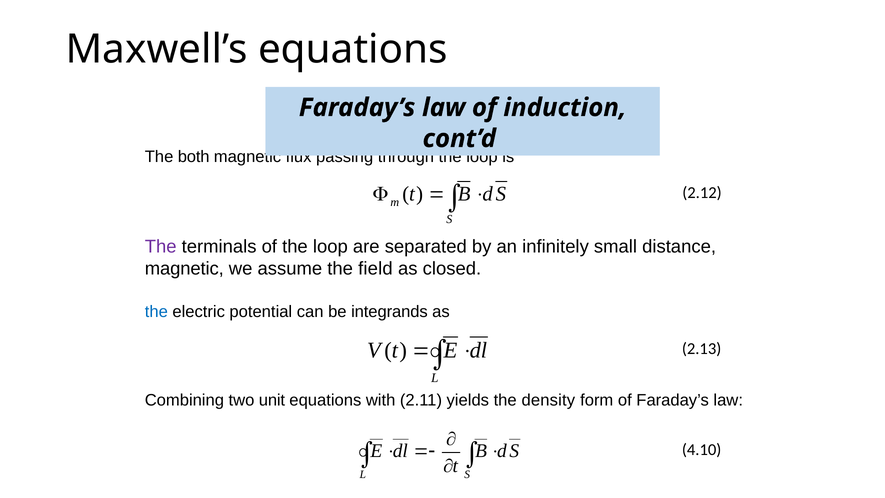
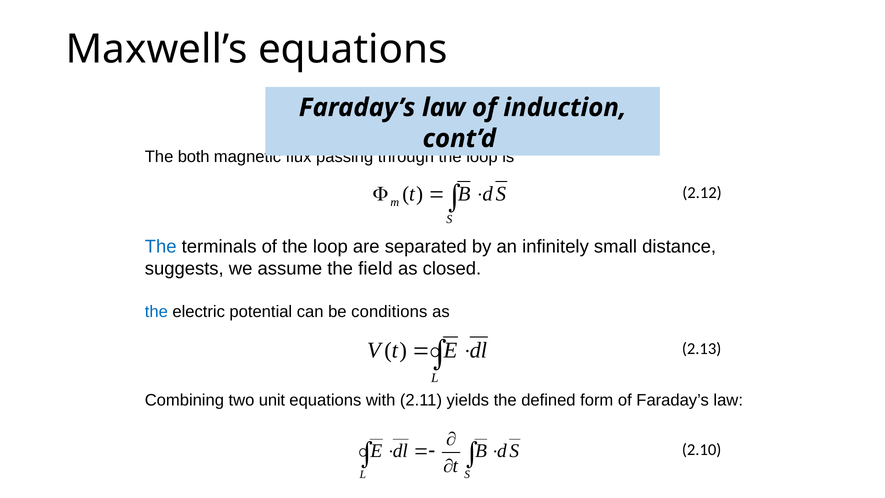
The colour: purple -> blue (161, 247)
magnetic: magnetic -> suggests (184, 269)
integrands: integrands -> conditions (389, 312)
density: density -> defined (548, 400)
4.10: 4.10 -> 2.10 (702, 449)
